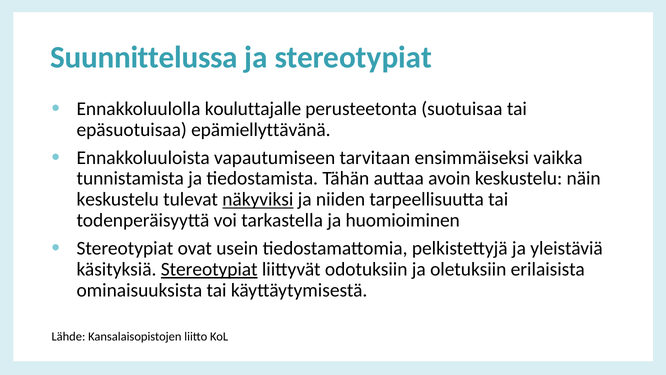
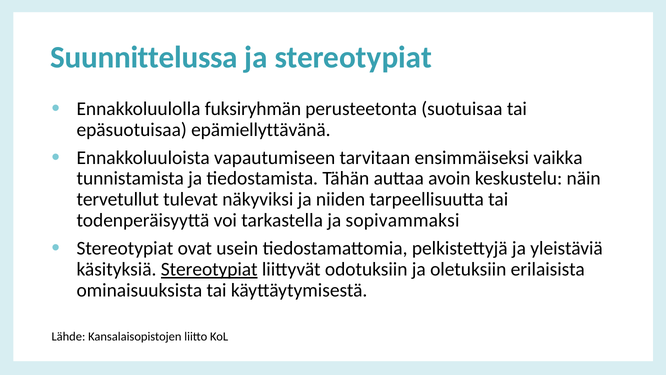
kouluttajalle: kouluttajalle -> fuksiryhmän (253, 109)
keskustelu: keskustelu -> tervetullut (118, 199)
näkyviksi underline: present -> none (258, 199)
huomioiminen: huomioiminen -> sopivammaksi (403, 220)
